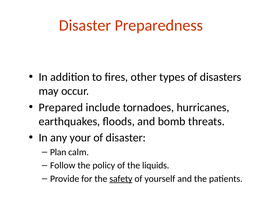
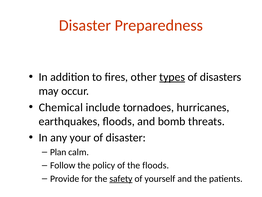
types underline: none -> present (172, 77)
Prepared: Prepared -> Chemical (61, 107)
the liquids: liquids -> floods (156, 165)
